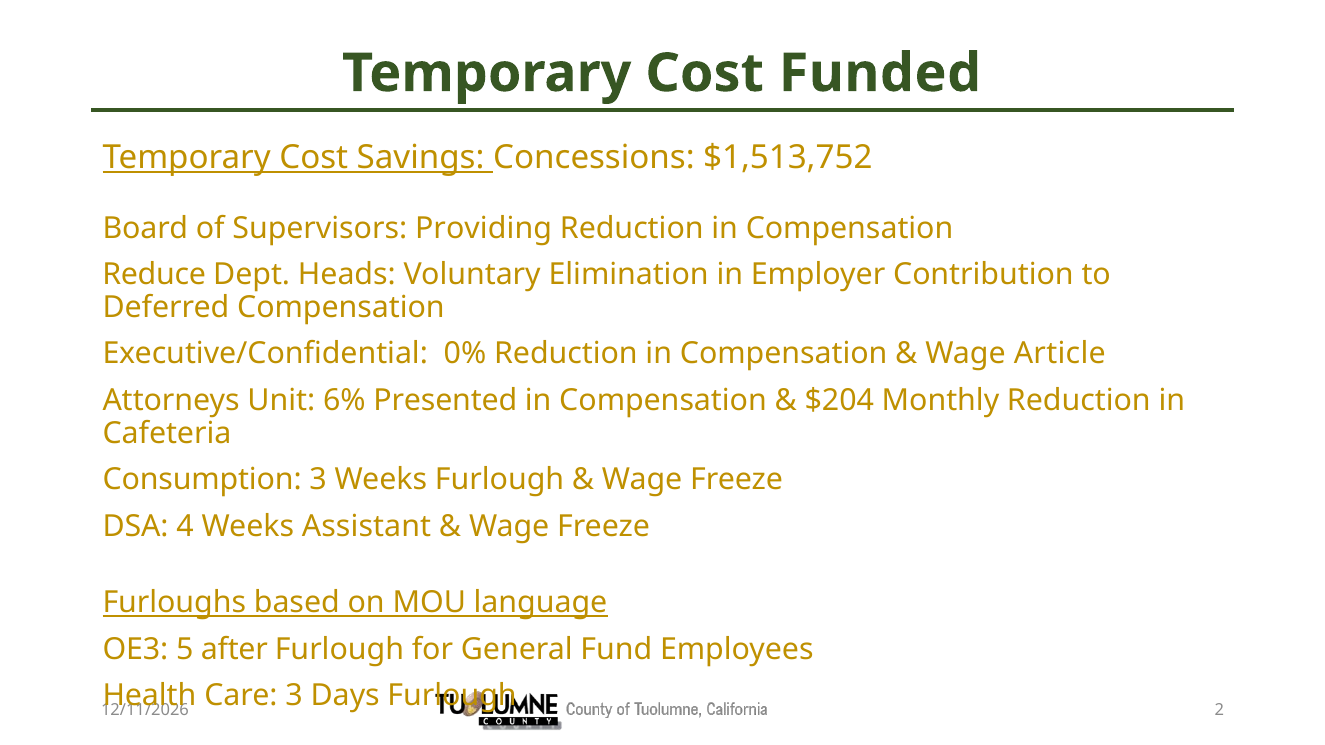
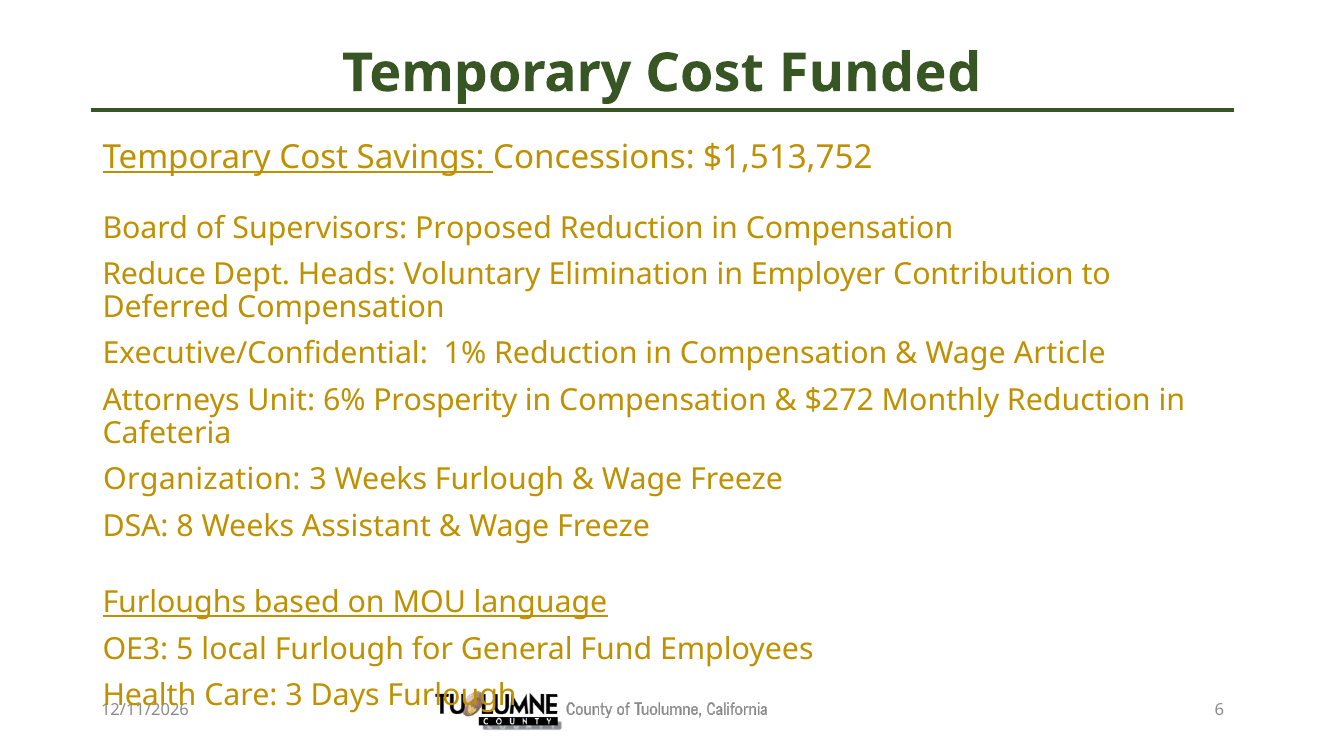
Providing: Providing -> Proposed (484, 228)
0%: 0% -> 1% (465, 354)
Presented: Presented -> Prosperity (445, 401)
$204: $204 -> $272 (839, 401)
Consumption: Consumption -> Organization (202, 480)
4: 4 -> 8 (185, 527)
after: after -> local (234, 649)
2: 2 -> 6 (1219, 710)
